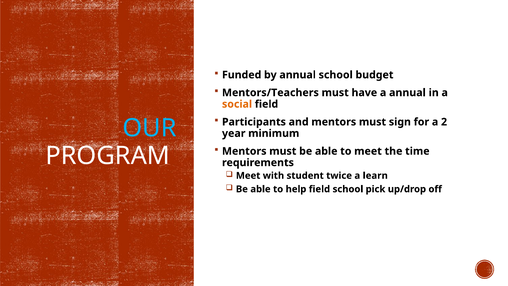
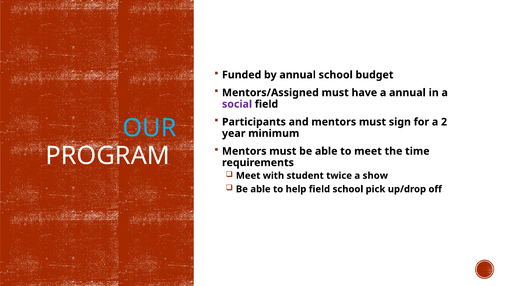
Mentors/Teachers: Mentors/Teachers -> Mentors/Assigned (270, 93)
social colour: orange -> purple (237, 104)
learn: learn -> show (375, 175)
